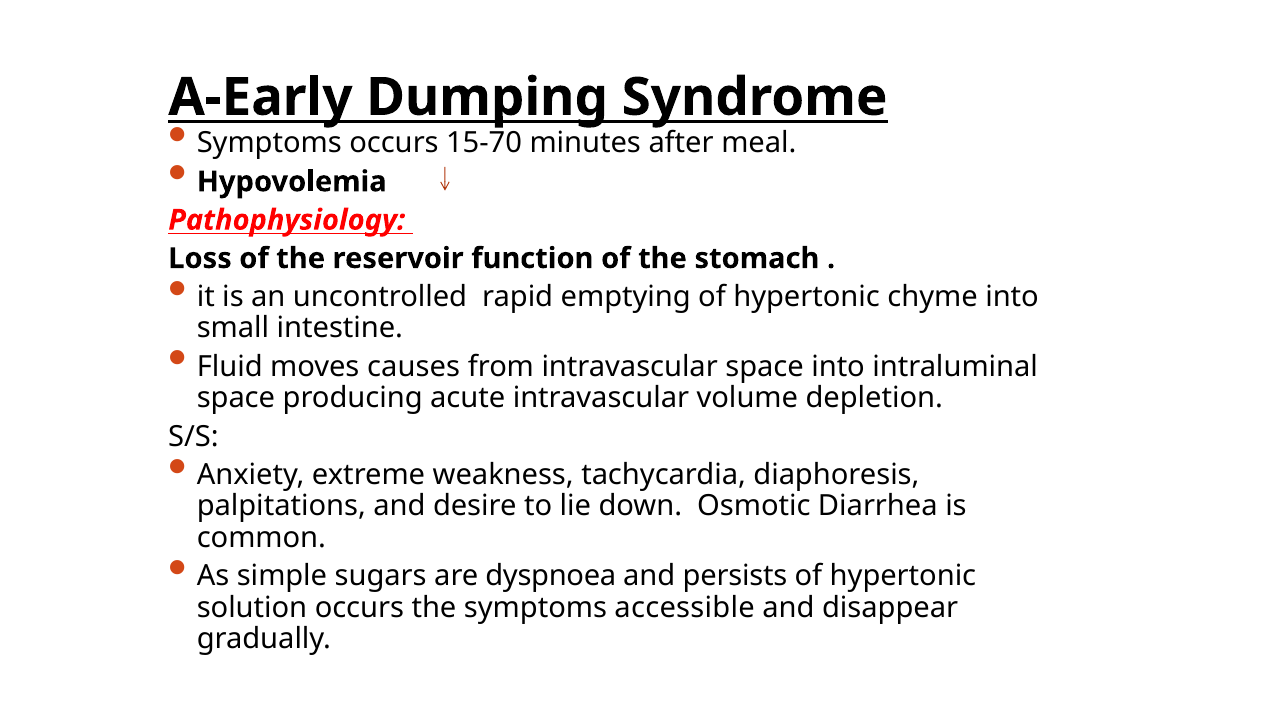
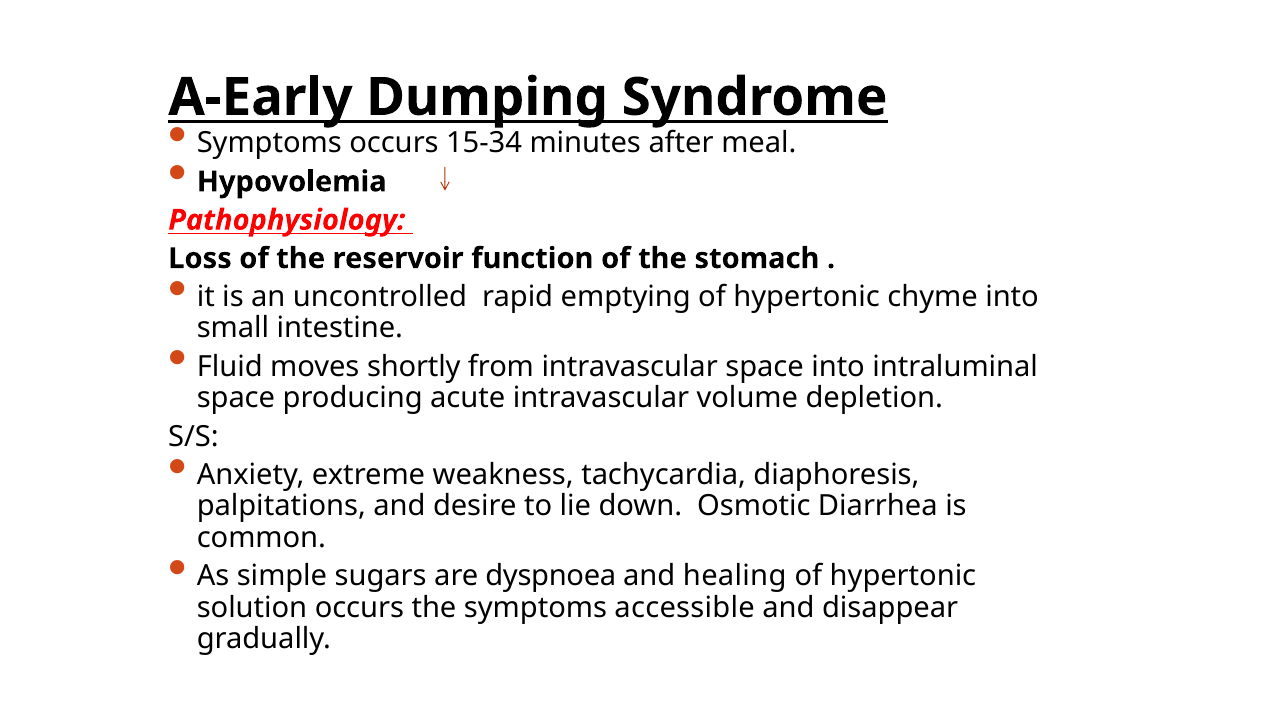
15-70: 15-70 -> 15-34 (484, 143)
causes: causes -> shortly (414, 367)
persists: persists -> healing (735, 576)
